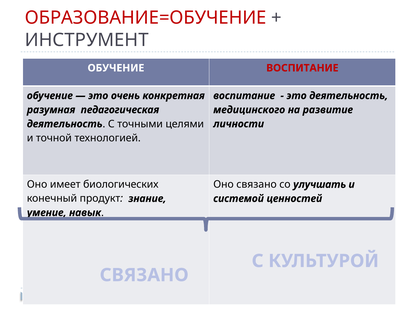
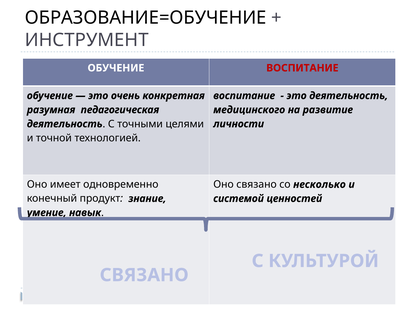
ОБРАЗОВАНИЕ=ОБУЧЕНИЕ colour: red -> black (146, 18)
биологических: биологических -> одновременно (121, 185)
улучшать: улучшать -> несколько (319, 185)
